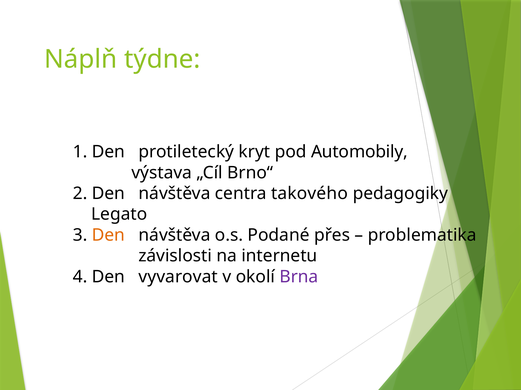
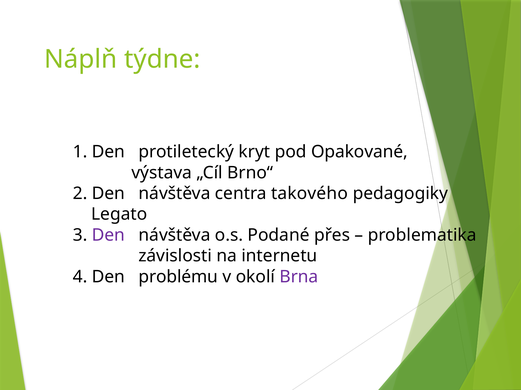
Automobily: Automobily -> Opakované (359, 152)
Den colour: orange -> purple (108, 235)
vyvarovat: vyvarovat -> problému (178, 277)
